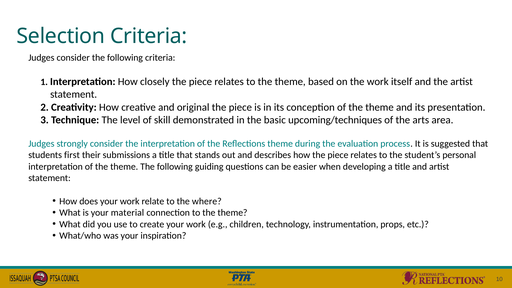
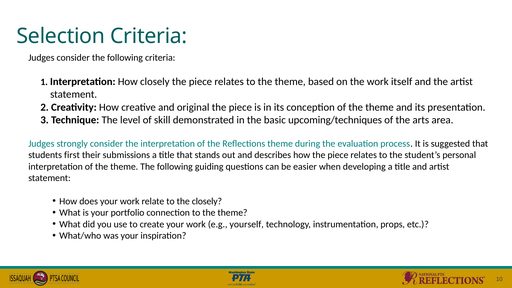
the where: where -> closely (207, 201)
material: material -> portfolio (128, 213)
children: children -> yourself (247, 224)
